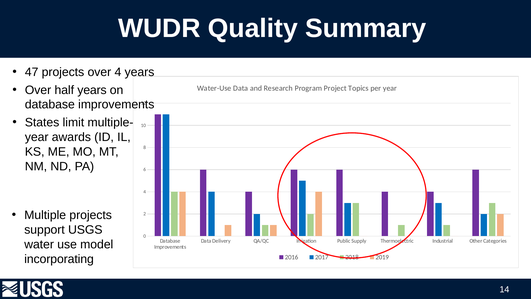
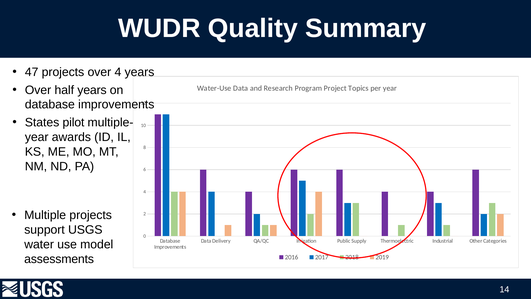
limit: limit -> pilot (73, 122)
incorporating: incorporating -> assessments (59, 259)
